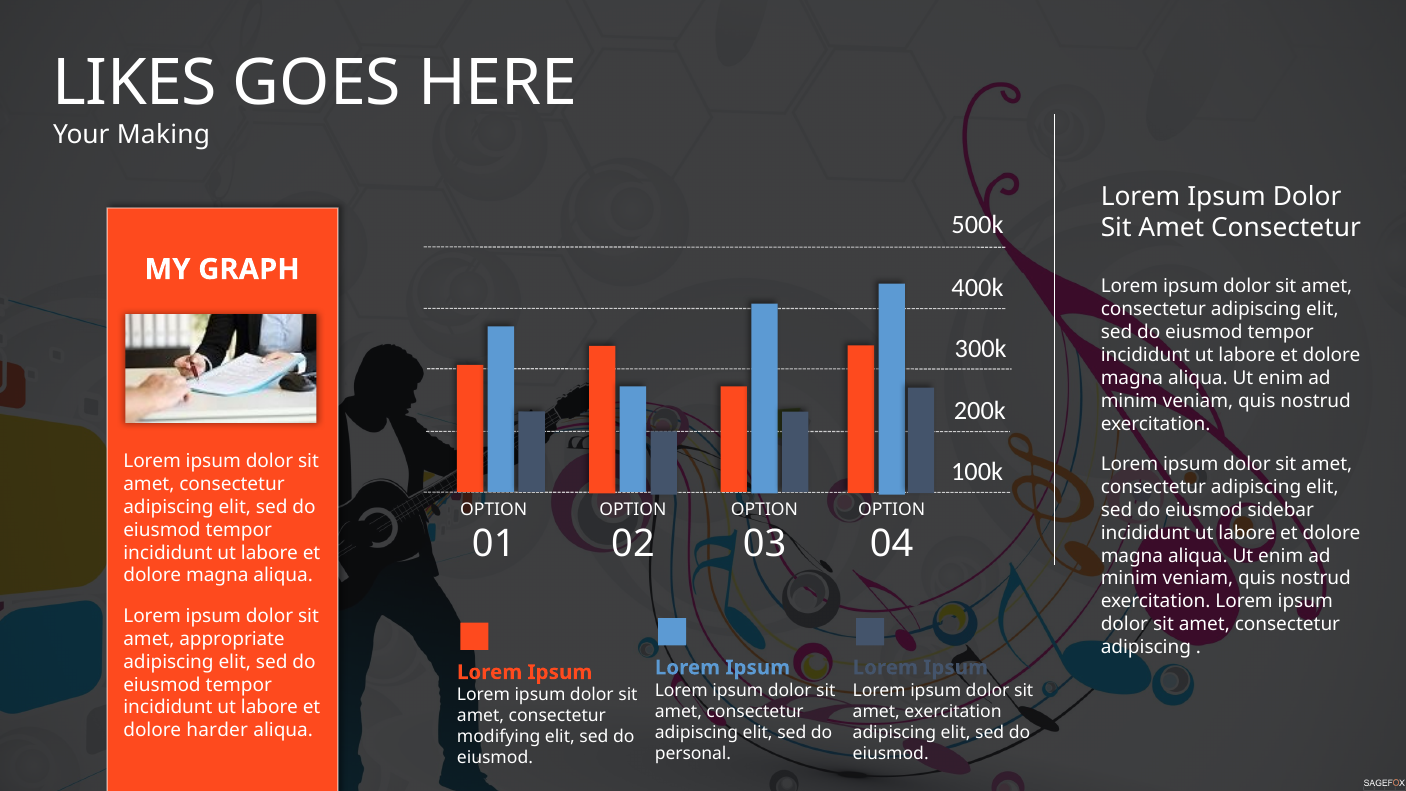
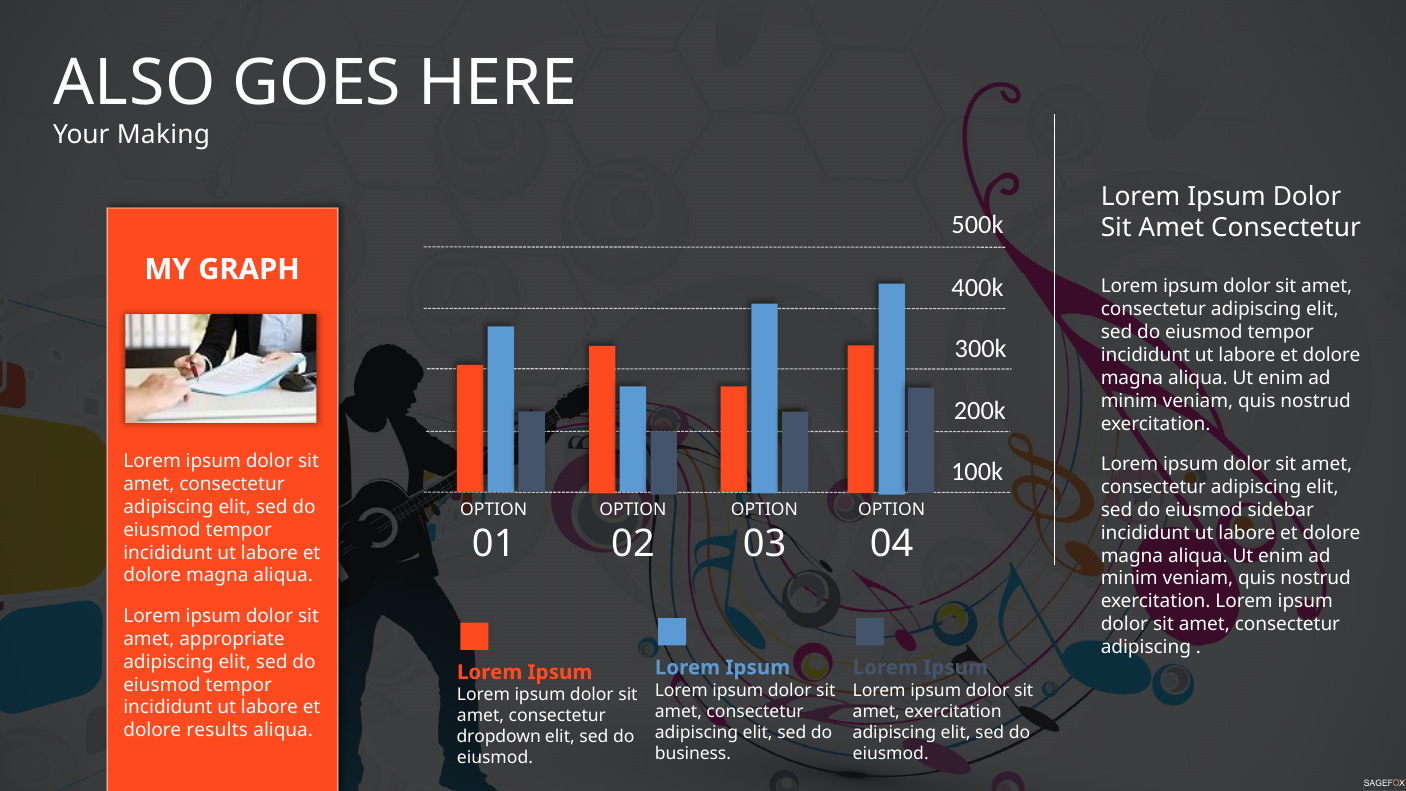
LIKES: LIKES -> ALSO (134, 83)
harder: harder -> results (217, 730)
modifying: modifying -> dropdown (499, 737)
personal: personal -> business (693, 753)
